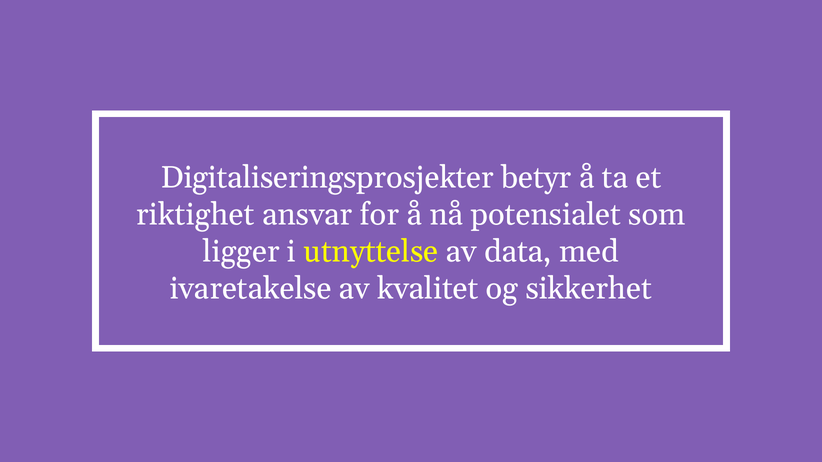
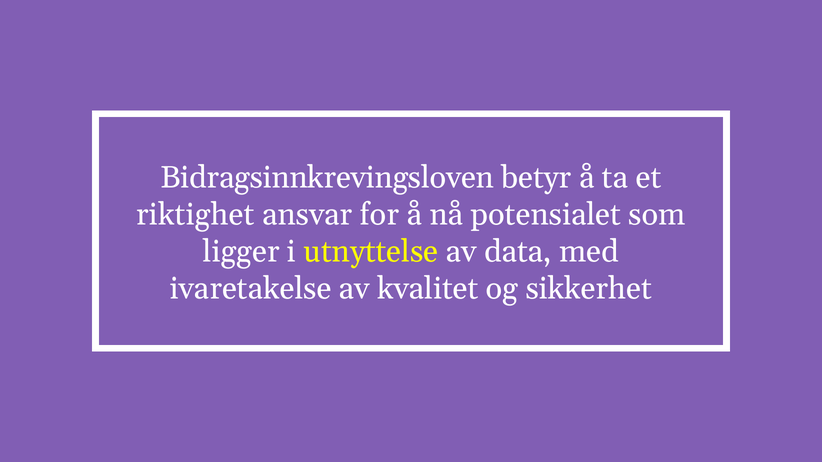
Digitaliseringsprosjekter: Digitaliseringsprosjekter -> Bidragsinnkrevingsloven (327, 178)
